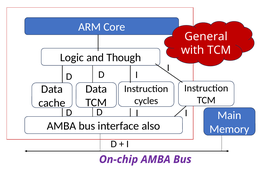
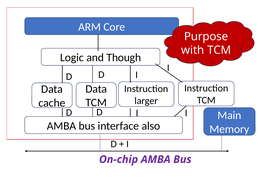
General: General -> Purpose (206, 37)
cycles: cycles -> larger (146, 101)
